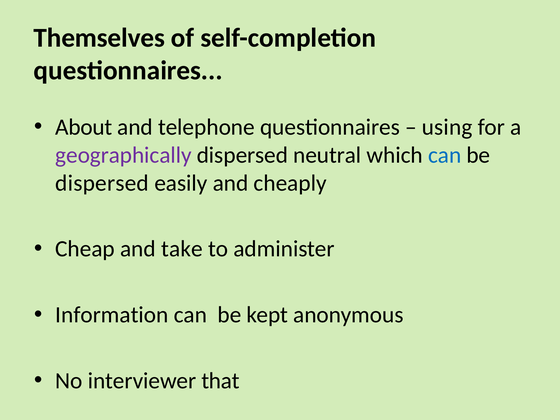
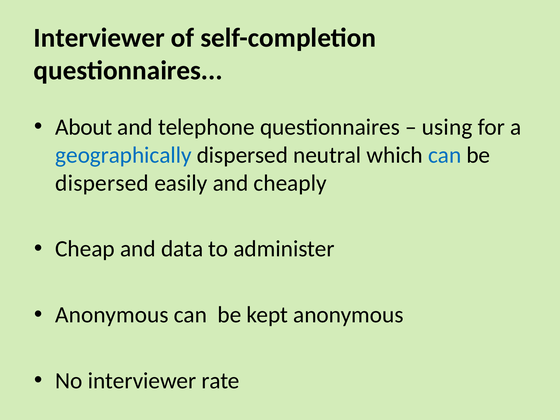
Themselves: Themselves -> Interviewer (99, 38)
geographically colour: purple -> blue (123, 155)
take: take -> data (182, 249)
Information: Information -> Anonymous (112, 315)
that: that -> rate (221, 381)
